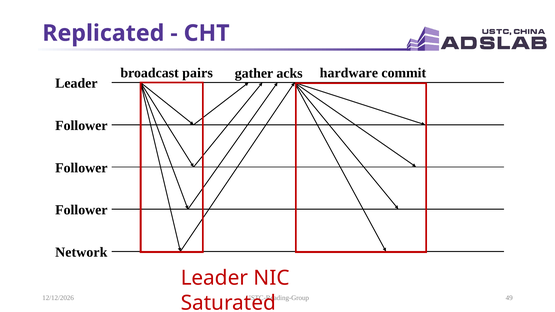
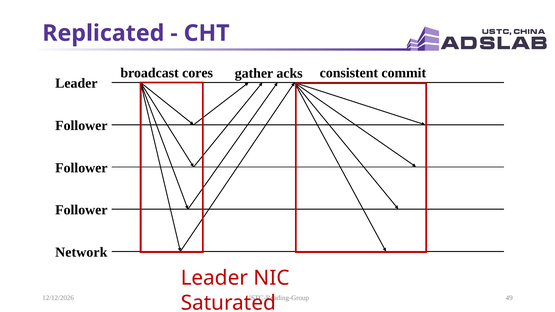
pairs: pairs -> cores (198, 73)
hardware: hardware -> consistent (349, 73)
